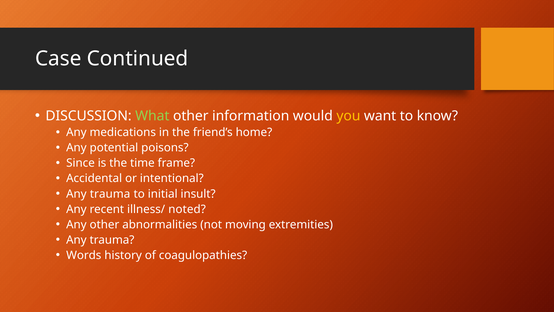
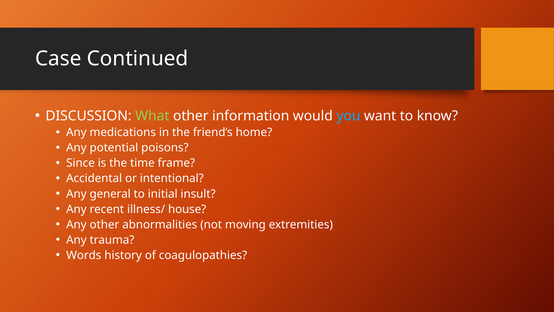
you colour: yellow -> light blue (348, 116)
trauma: trauma -> general (110, 194)
noted: noted -> house (187, 209)
